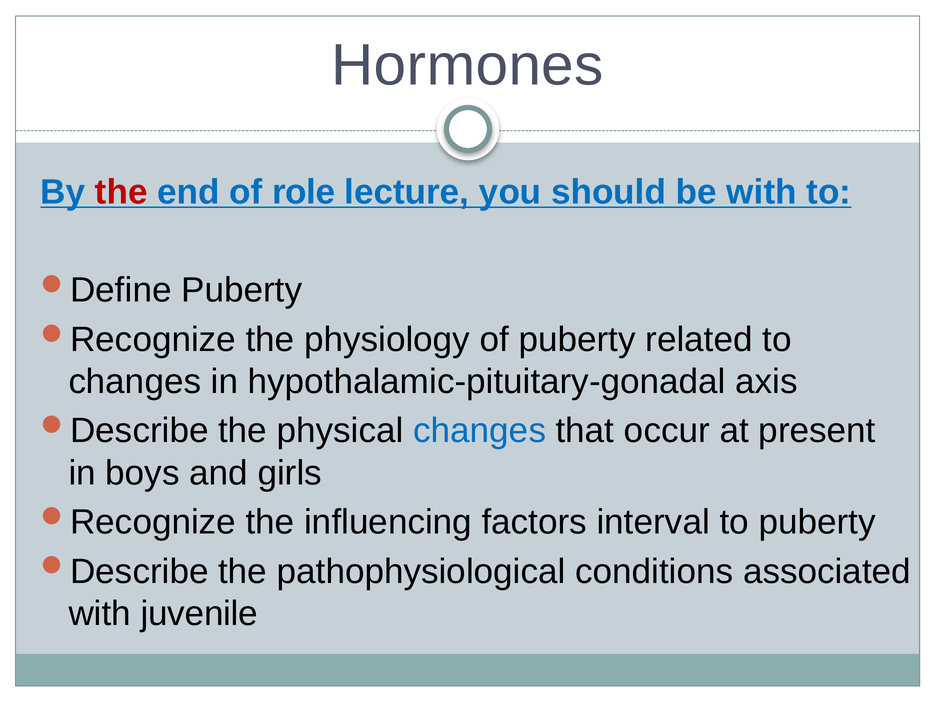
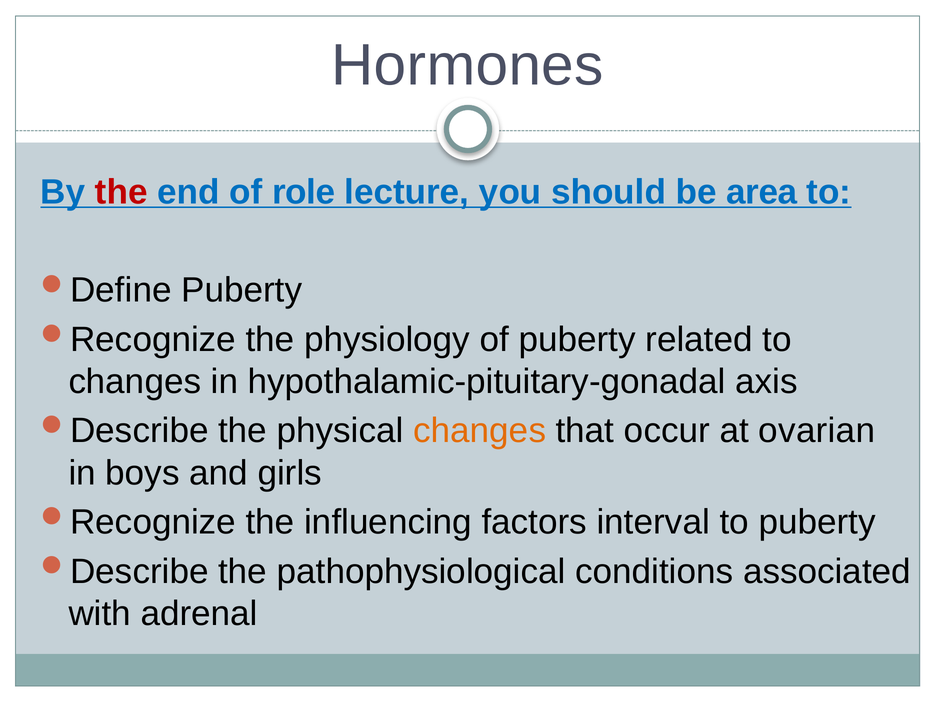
be with: with -> area (762, 192)
changes colour: blue -> orange (480, 431)
present: present -> ovarian (817, 431)
juvenile: juvenile -> adrenal (199, 614)
